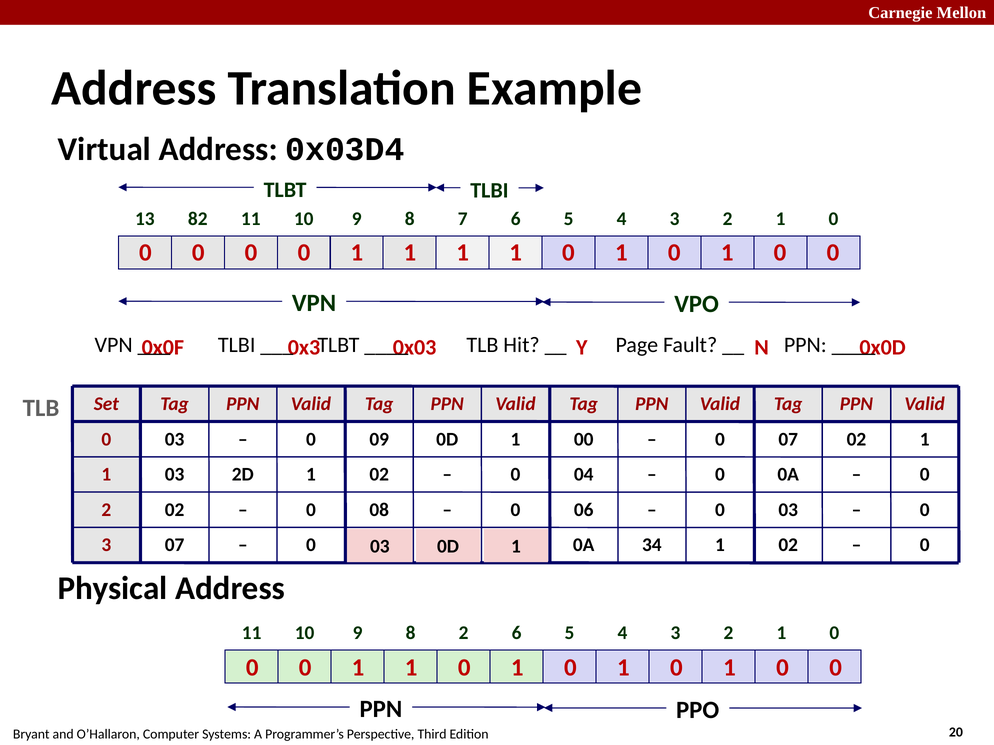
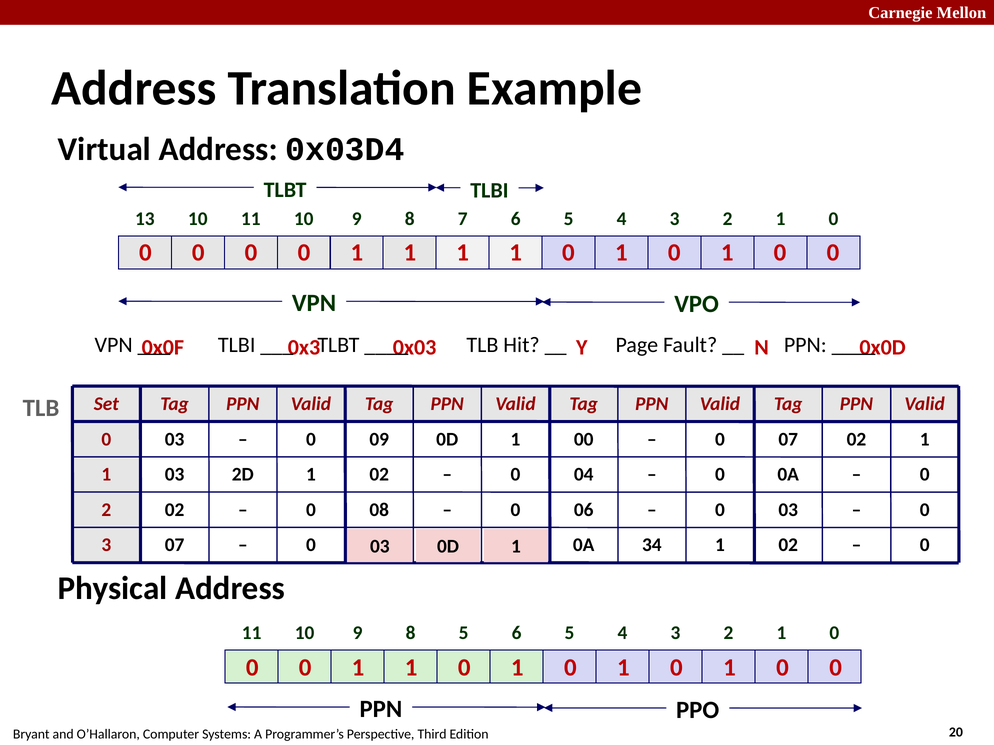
13 82: 82 -> 10 (198, 219)
8 2: 2 -> 5 (464, 633)
